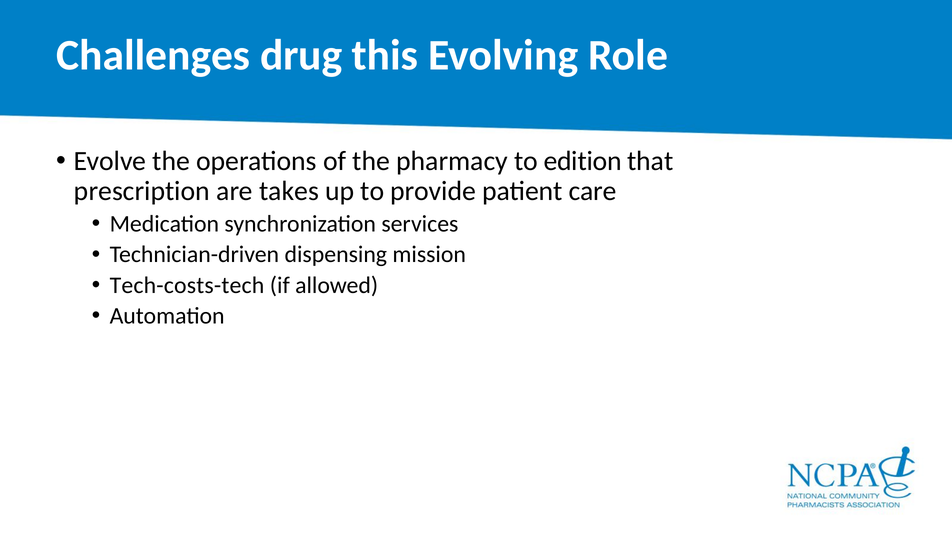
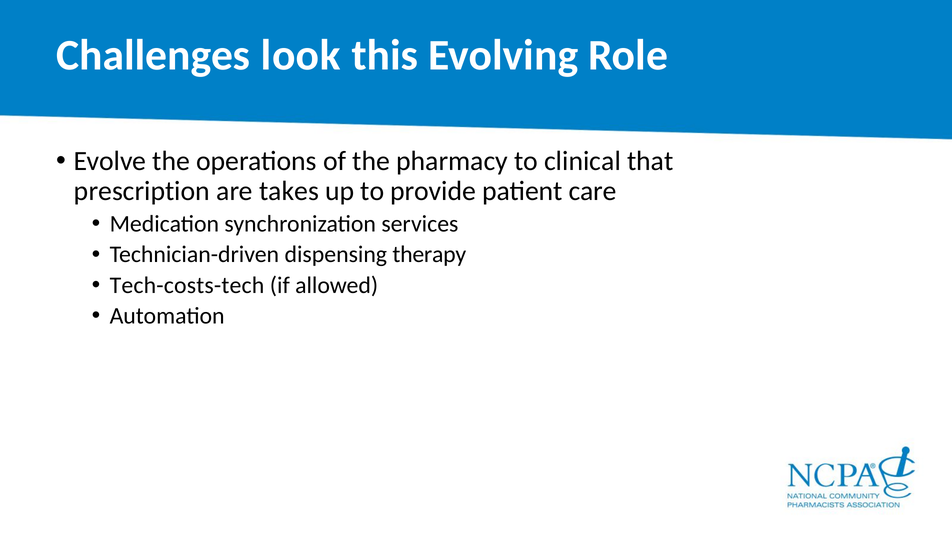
drug: drug -> look (301, 55)
edition: edition -> clinical (582, 161)
mission: mission -> therapy (429, 254)
